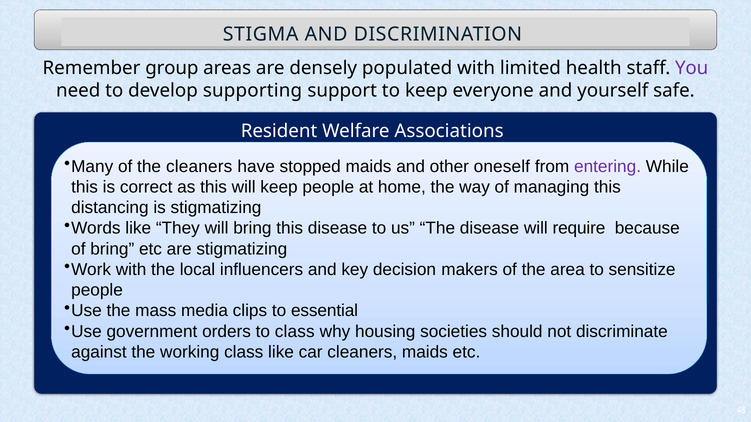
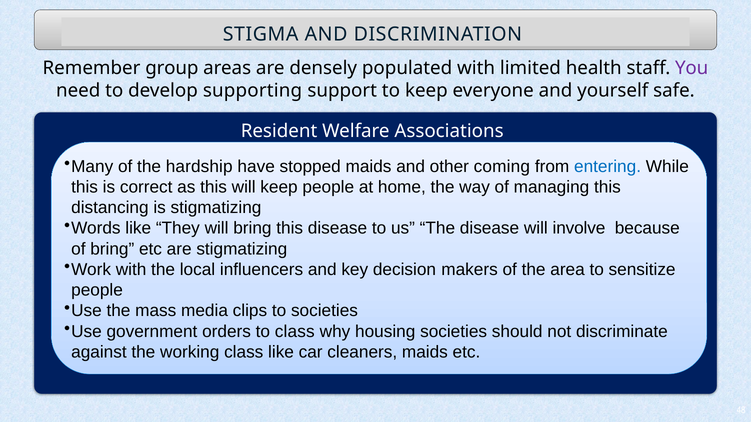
the cleaners: cleaners -> hardship (199, 167)
oneself: oneself -> coming (502, 167)
entering colour: purple -> blue (608, 167)
require: require -> involve (579, 229)
to essential: essential -> societies (324, 311)
